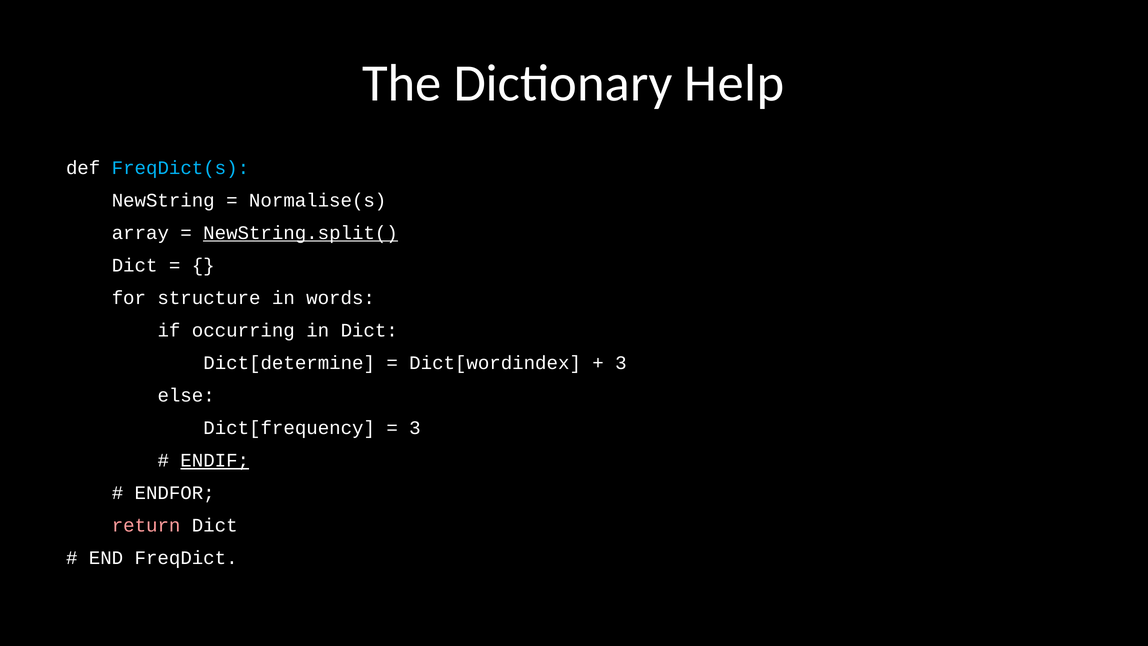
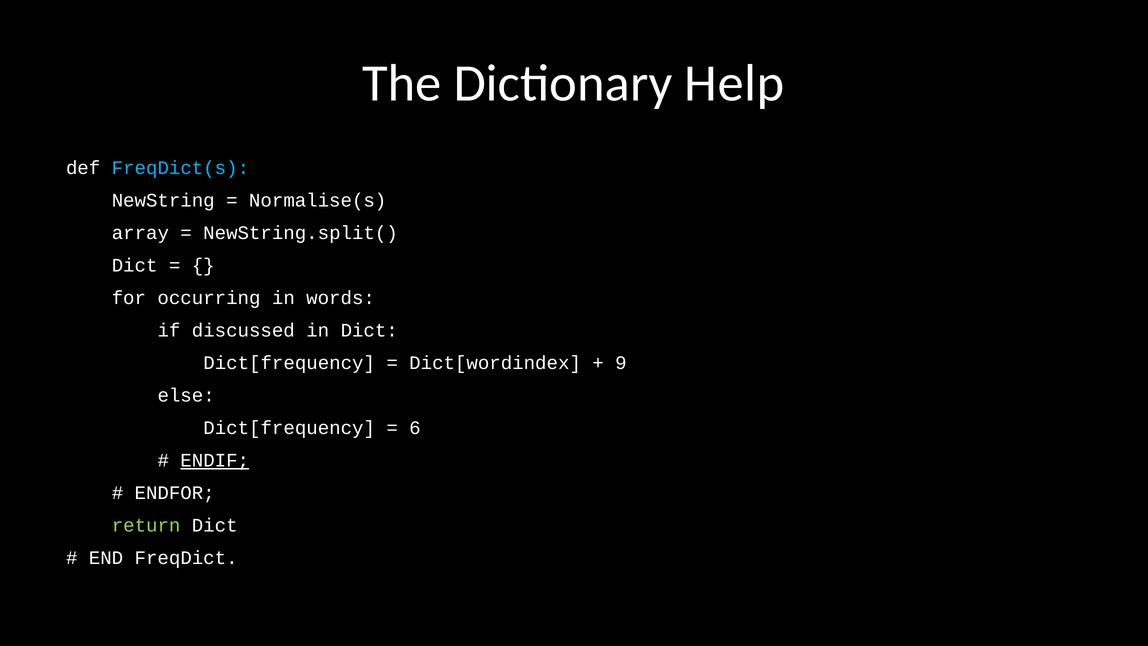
NewString.split( underline: present -> none (301, 233)
structure: structure -> occurring (209, 298)
occurring: occurring -> discussed (243, 330)
Dict[determine: Dict[determine -> Dict[frequency (289, 363)
3: 3 -> 9 (621, 363)
3: 3 -> 6 (415, 428)
return colour: pink -> light green (146, 525)
